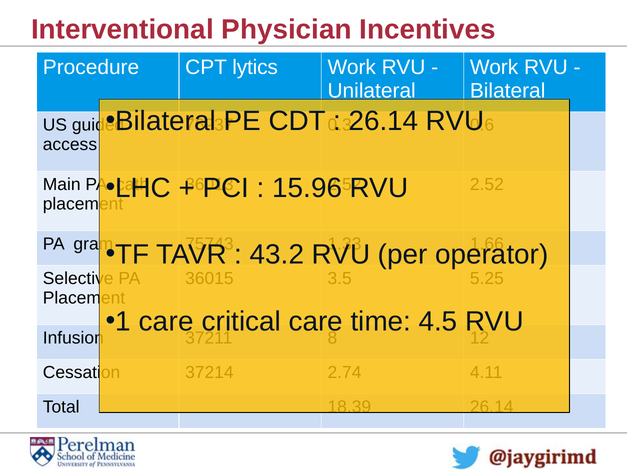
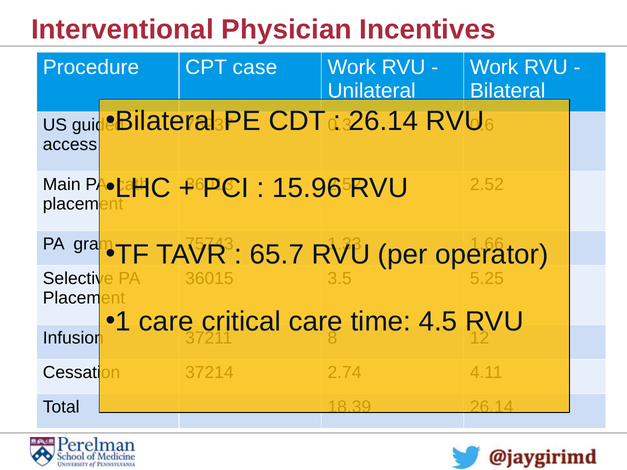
lytics: lytics -> case (255, 67)
43.2: 43.2 -> 65.7 (277, 255)
